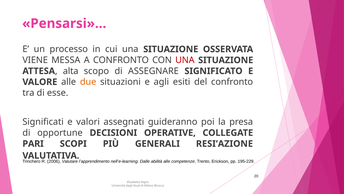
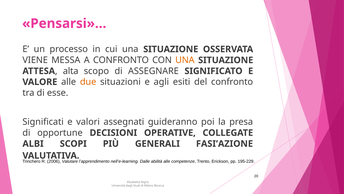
UNA colour: red -> orange (185, 60)
PARI: PARI -> ALBI (33, 143)
RESI’AZIONE: RESI’AZIONE -> FASI’AZIONE (224, 143)
